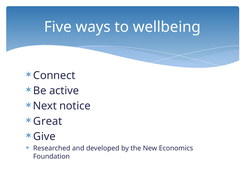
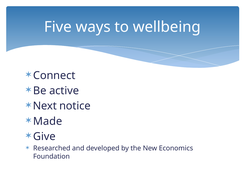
Great: Great -> Made (48, 121)
